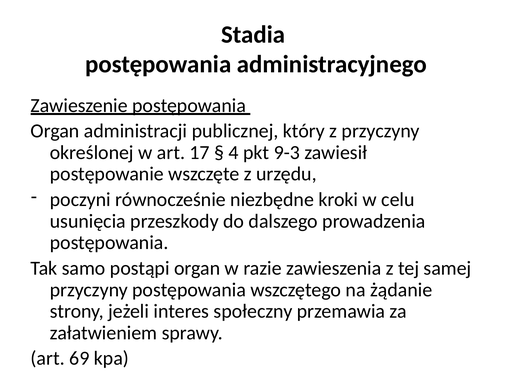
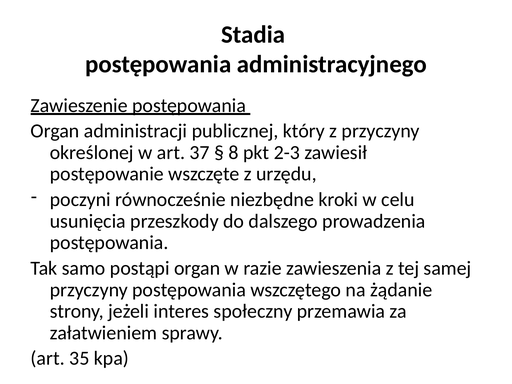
17: 17 -> 37 (200, 153)
4: 4 -> 8 (234, 153)
9-3: 9-3 -> 2-3 (287, 153)
69: 69 -> 35 (79, 358)
